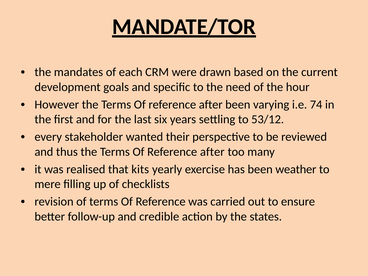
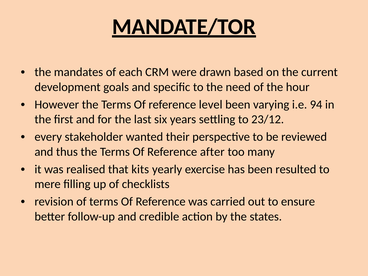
after: after -> level (211, 104)
74: 74 -> 94 (316, 104)
53/12: 53/12 -> 23/12 (268, 119)
weather: weather -> resulted (296, 169)
